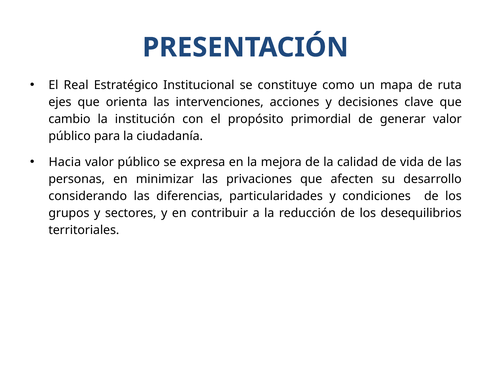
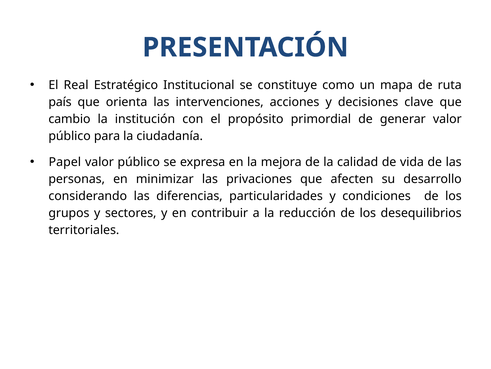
ejes: ejes -> país (60, 102)
Hacia: Hacia -> Papel (65, 162)
